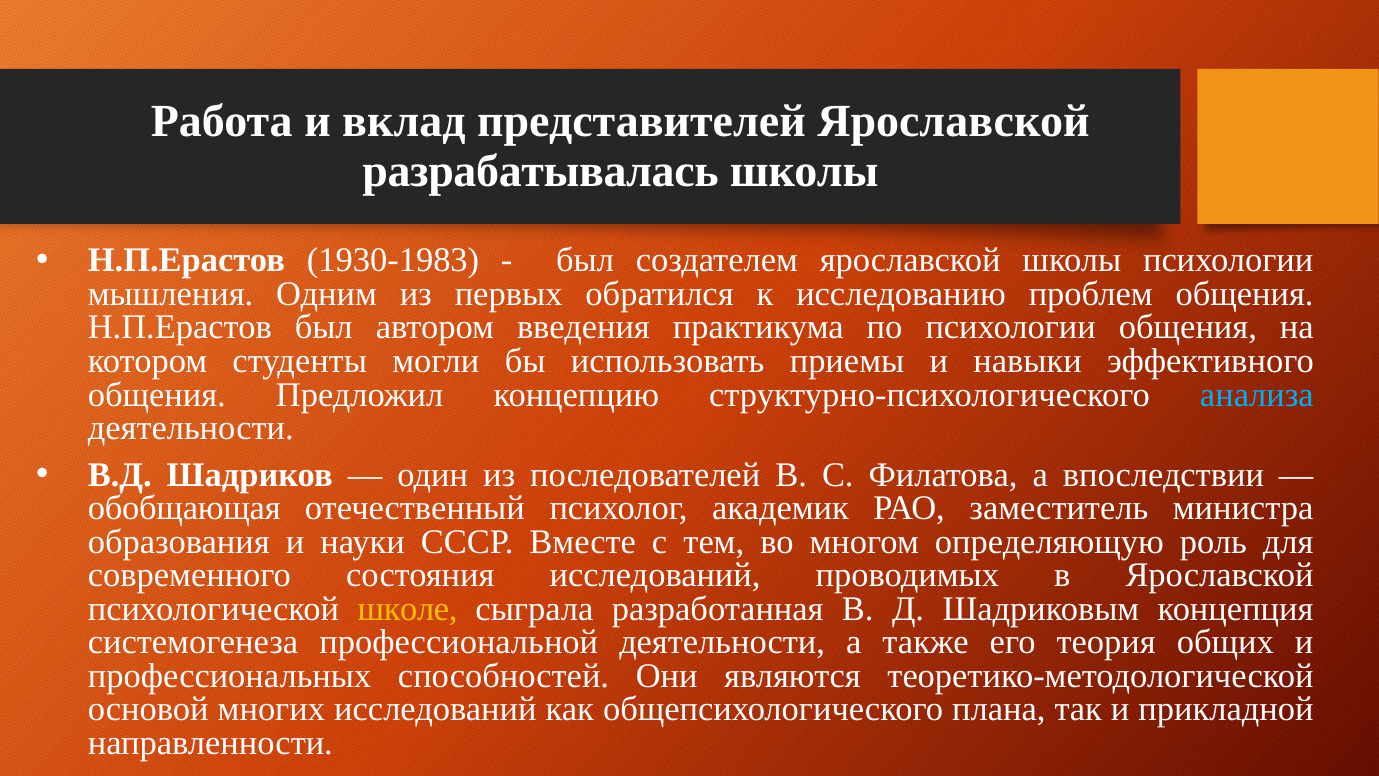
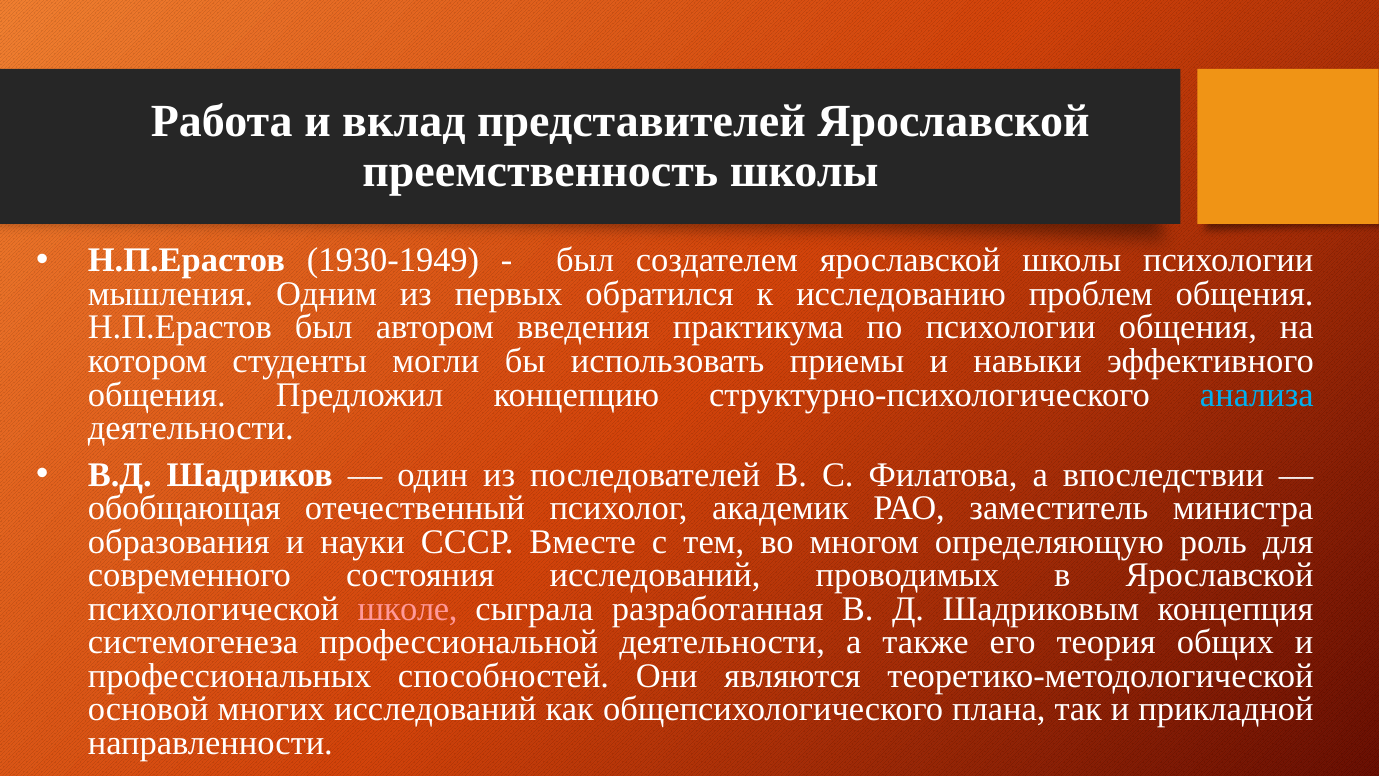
разрабатывалась: разрабатывалась -> преемственность (540, 171)
1930-1983: 1930-1983 -> 1930-1949 (393, 260)
школе colour: yellow -> pink (408, 608)
